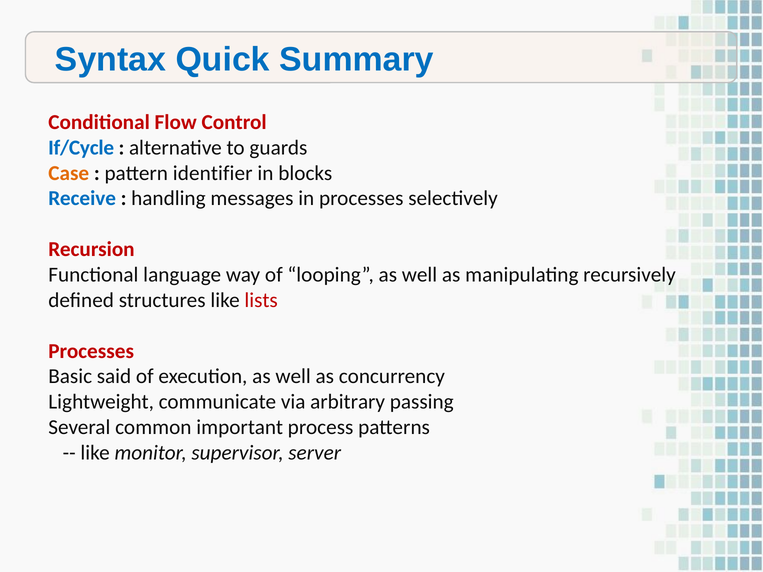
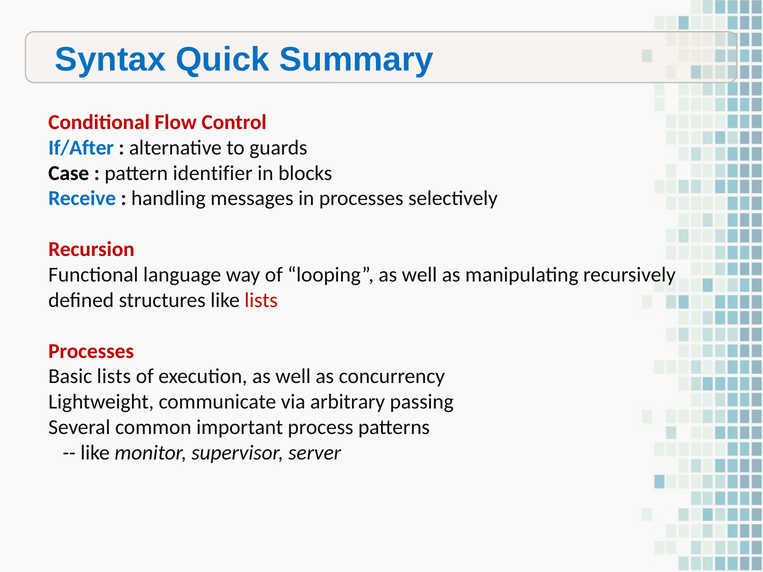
If/Cycle: If/Cycle -> If/After (81, 148)
Case colour: orange -> black (69, 173)
Basic said: said -> lists (114, 377)
